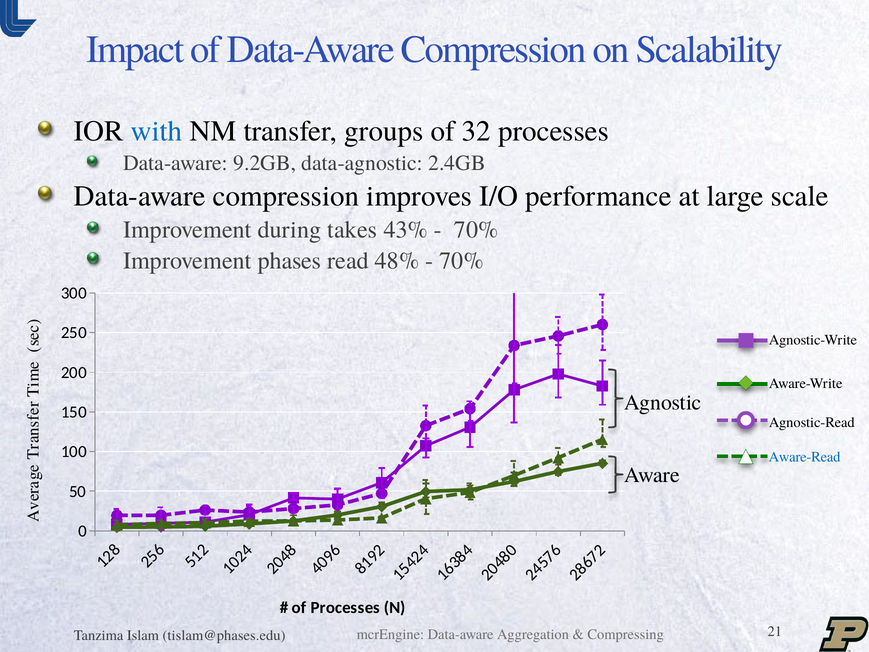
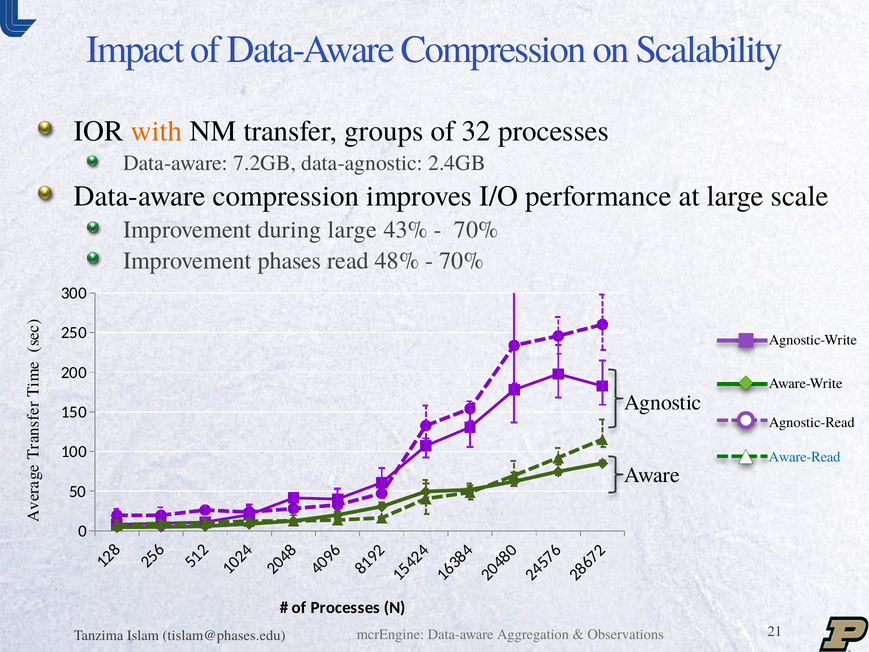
with colour: blue -> orange (157, 131)
9.2GB: 9.2GB -> 7.2GB (265, 163)
during takes: takes -> large (352, 230)
Compressing: Compressing -> Observations (626, 634)
